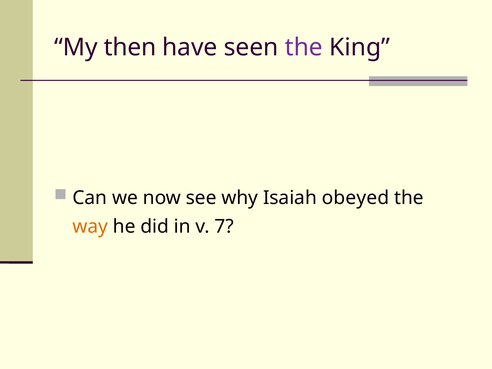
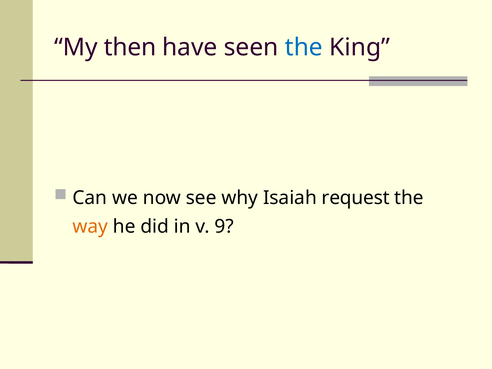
the colour: purple -> blue (304, 47)
obeyed: obeyed -> request (356, 198)
7: 7 -> 9 (224, 227)
